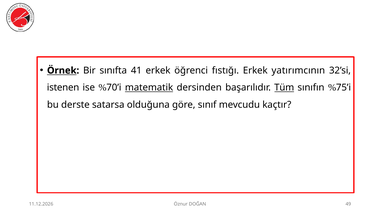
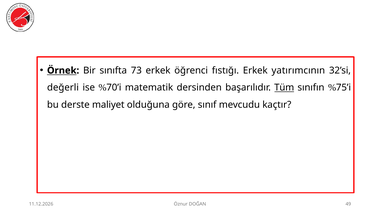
41: 41 -> 73 (136, 70)
istenen: istenen -> değerli (63, 87)
matematik underline: present -> none (149, 87)
satarsa: satarsa -> maliyet (108, 105)
